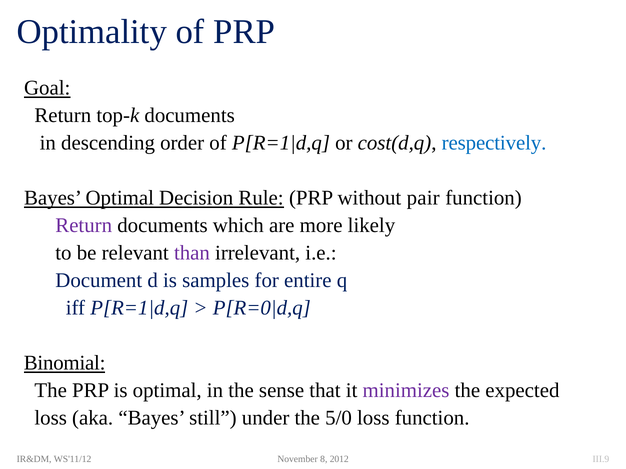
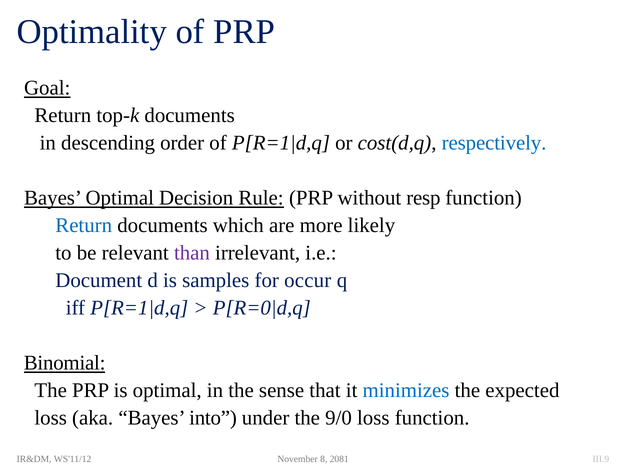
pair: pair -> resp (423, 198)
Return colour: purple -> blue (84, 226)
entire: entire -> occur (308, 281)
minimizes colour: purple -> blue (406, 391)
still: still -> into (213, 418)
5/0: 5/0 -> 9/0 (339, 418)
2012: 2012 -> 2081 (339, 460)
